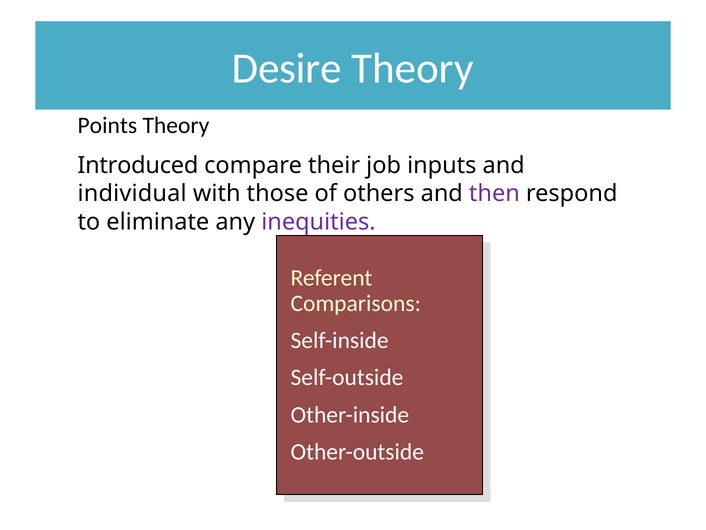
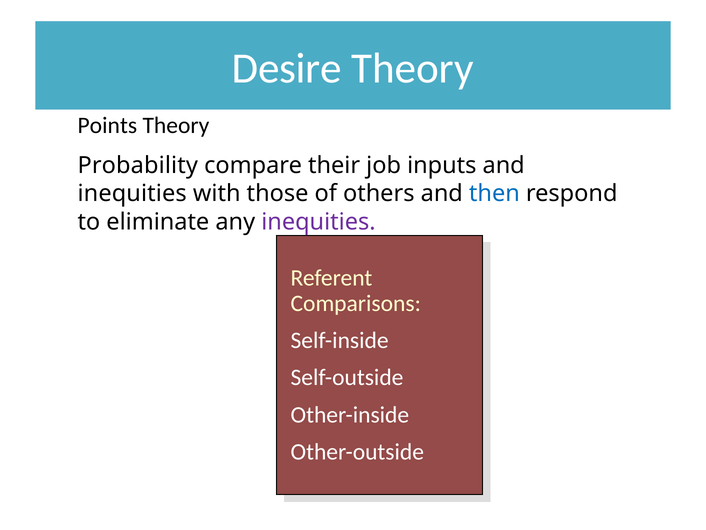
Introduced: Introduced -> Probability (138, 165)
individual: individual -> inequities (132, 193)
then colour: purple -> blue (494, 193)
